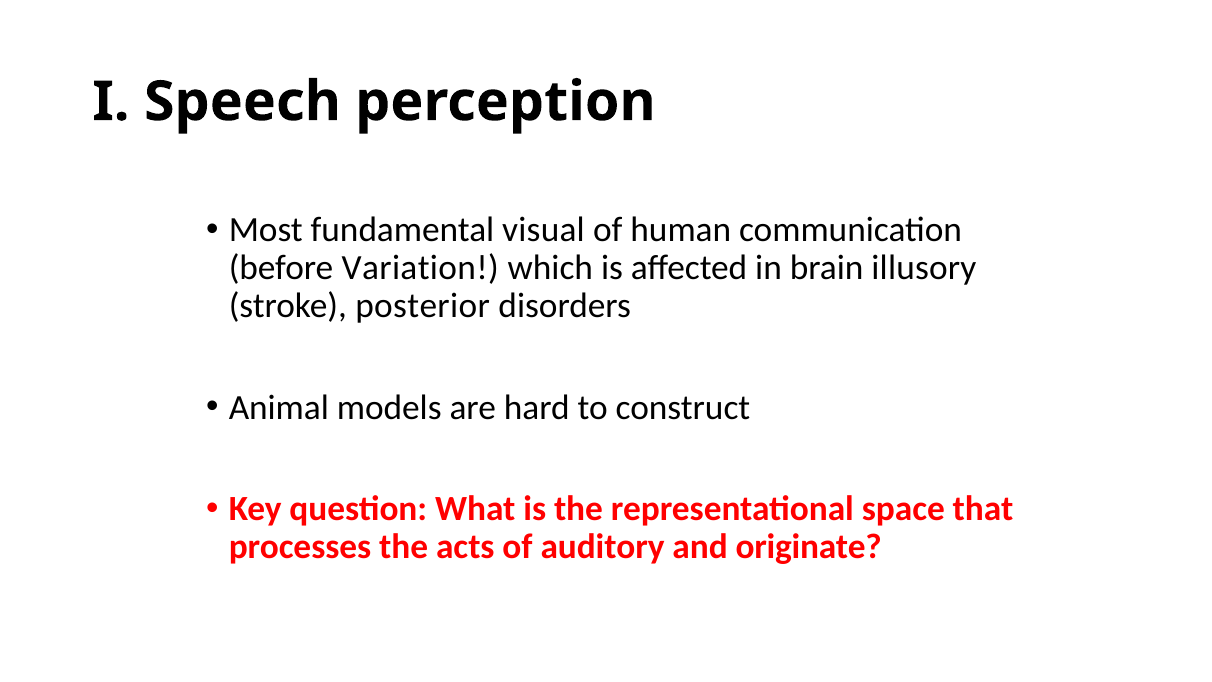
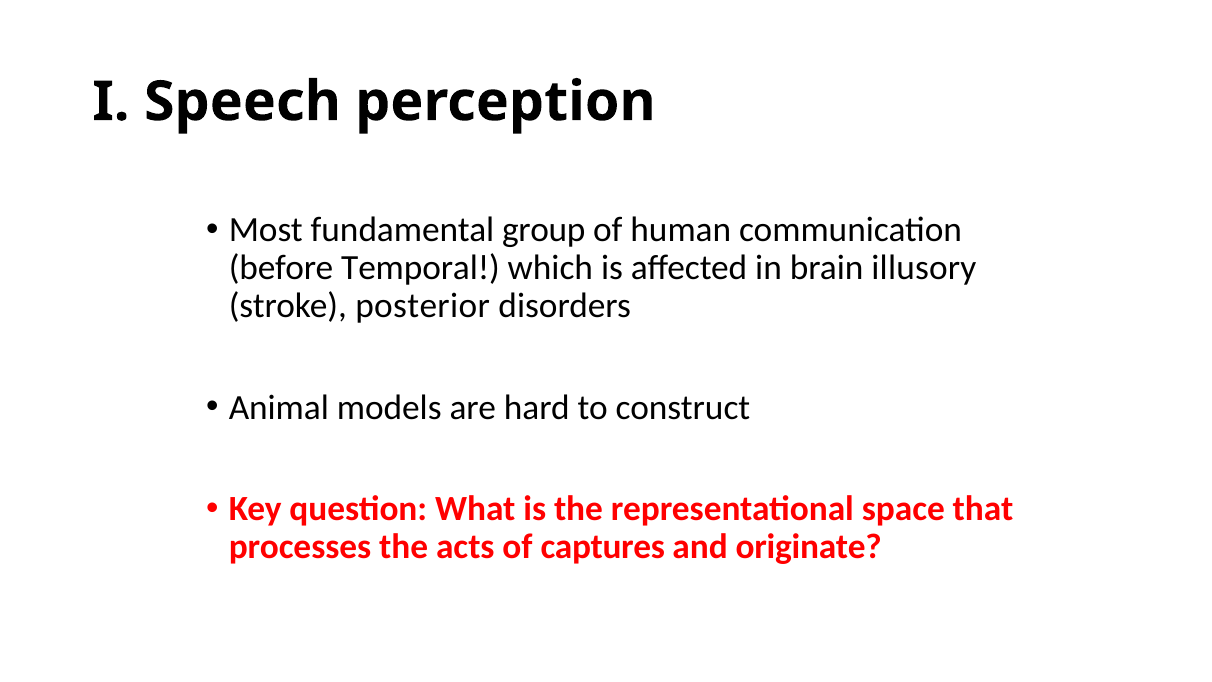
visual: visual -> group (544, 230)
Variation: Variation -> Temporal (421, 268)
auditory: auditory -> captures (603, 547)
